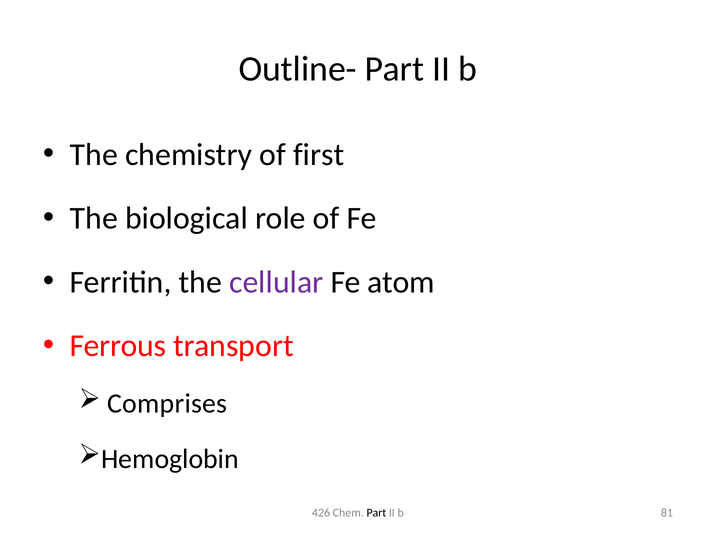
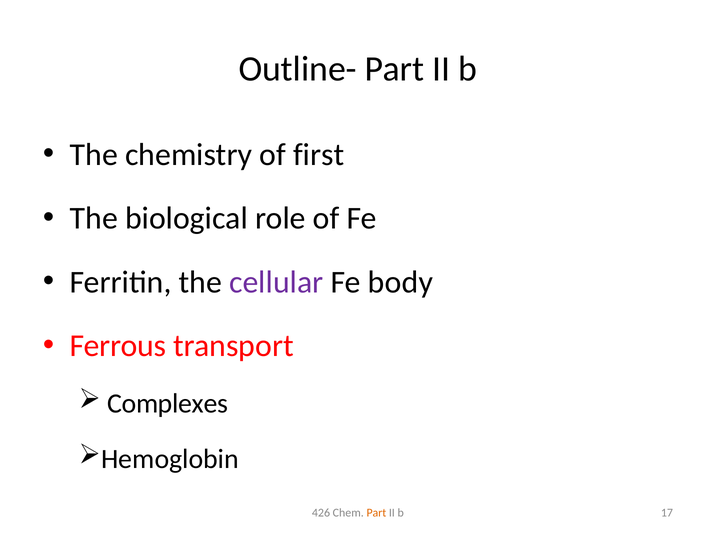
atom: atom -> body (401, 282)
Comprises: Comprises -> Complexes (168, 403)
Part colour: black -> orange (376, 513)
81: 81 -> 17 (667, 513)
